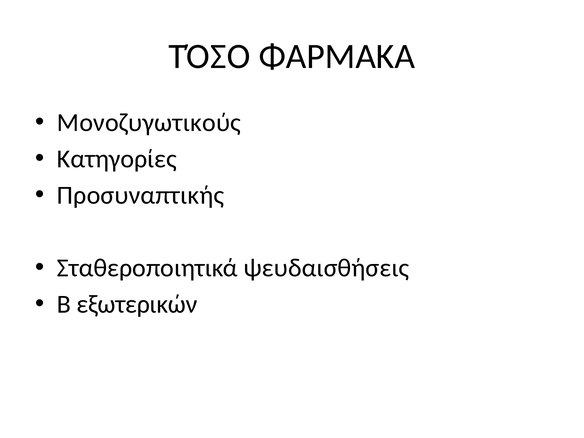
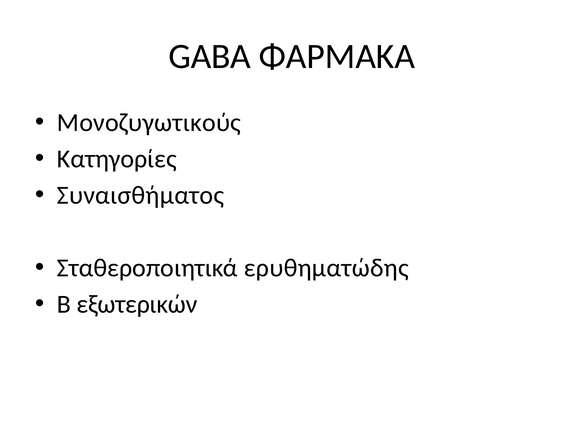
ΤΌΣΟ: ΤΌΣΟ -> GABA (210, 57)
Προσυναπτικής: Προσυναπτικής -> Συναισθήματος (141, 195)
ψευδαισθήσεις: ψευδαισθήσεις -> ερυθηματώδης (326, 268)
